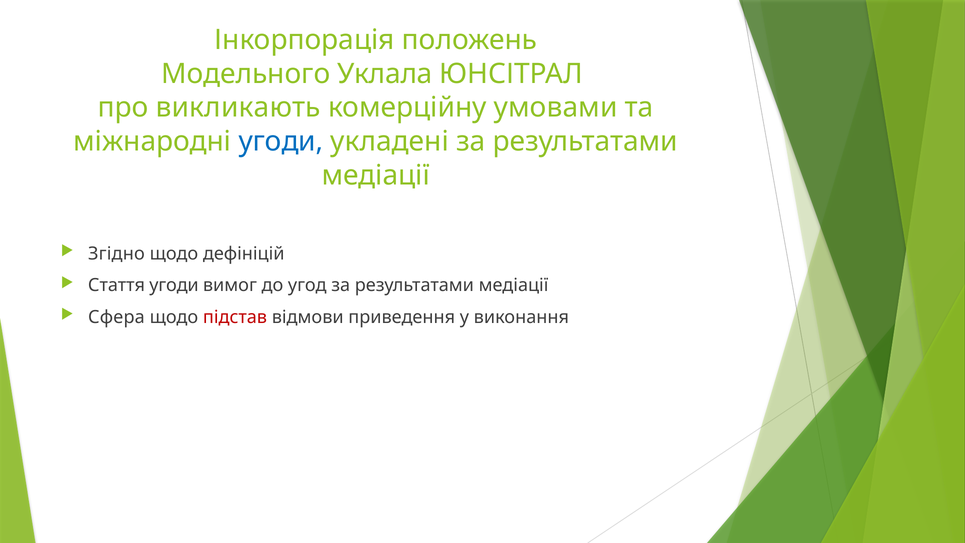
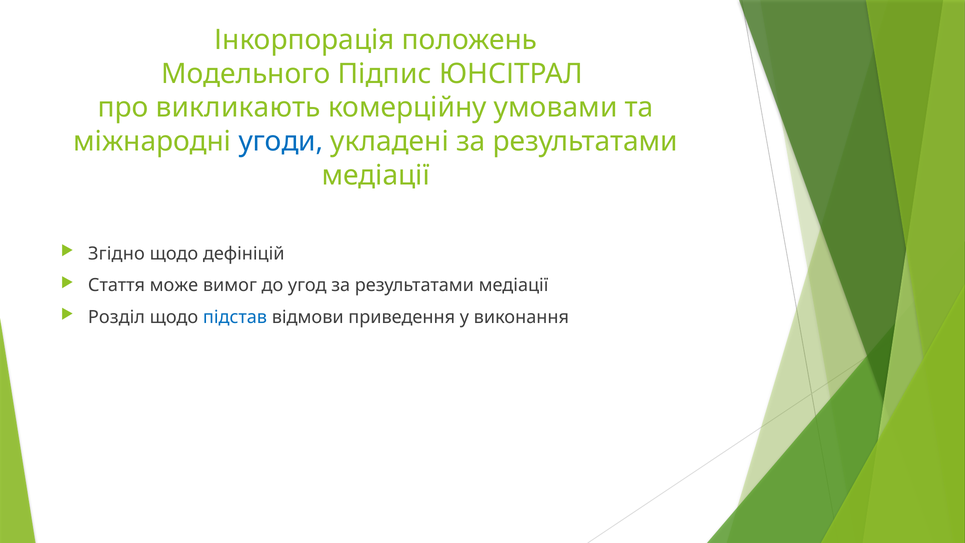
Уклала: Уклала -> Підпис (385, 74)
Стаття угоди: угоди -> може (174, 285)
Сфера: Сфера -> Розділ (116, 317)
підстав colour: red -> blue (235, 317)
